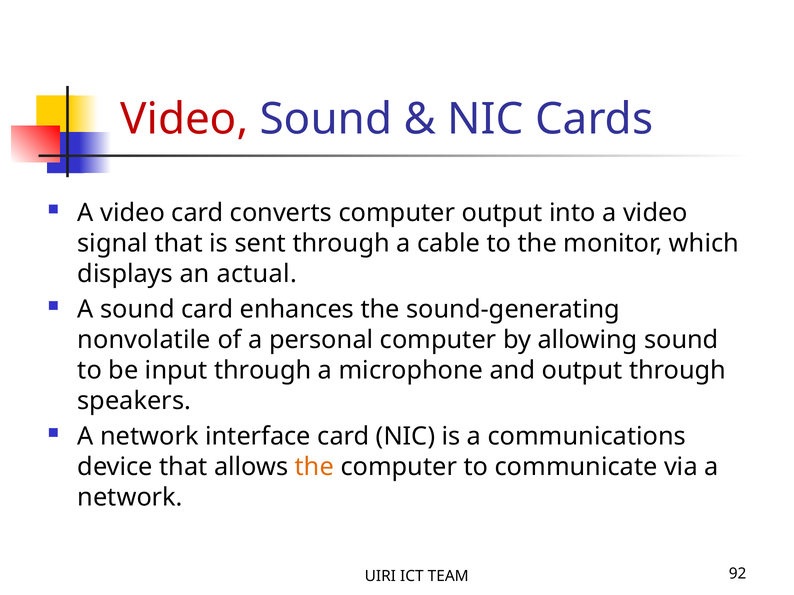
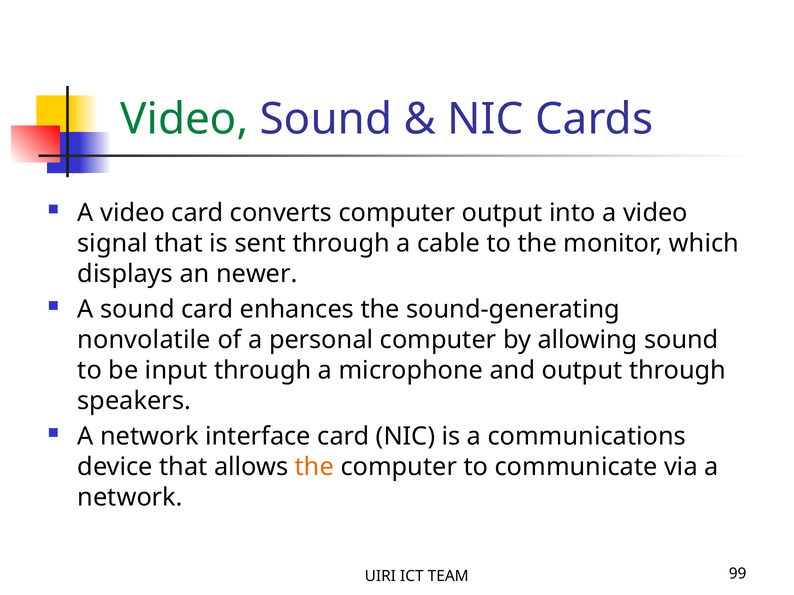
Video colour: red -> green (184, 119)
actual: actual -> newer (257, 274)
92: 92 -> 99 (738, 574)
